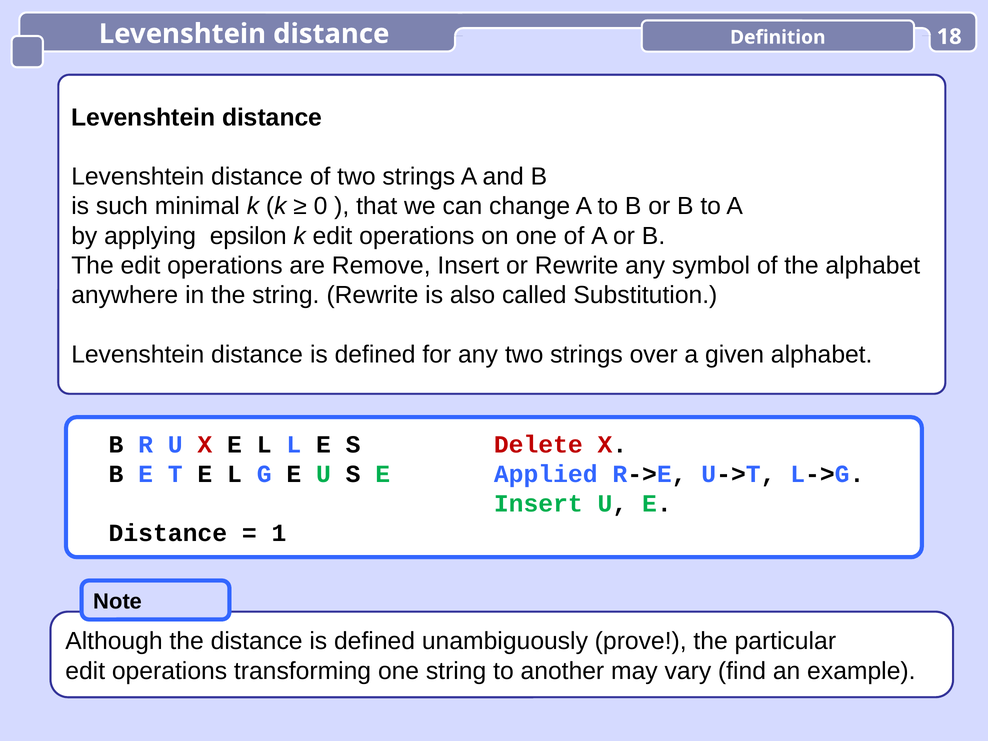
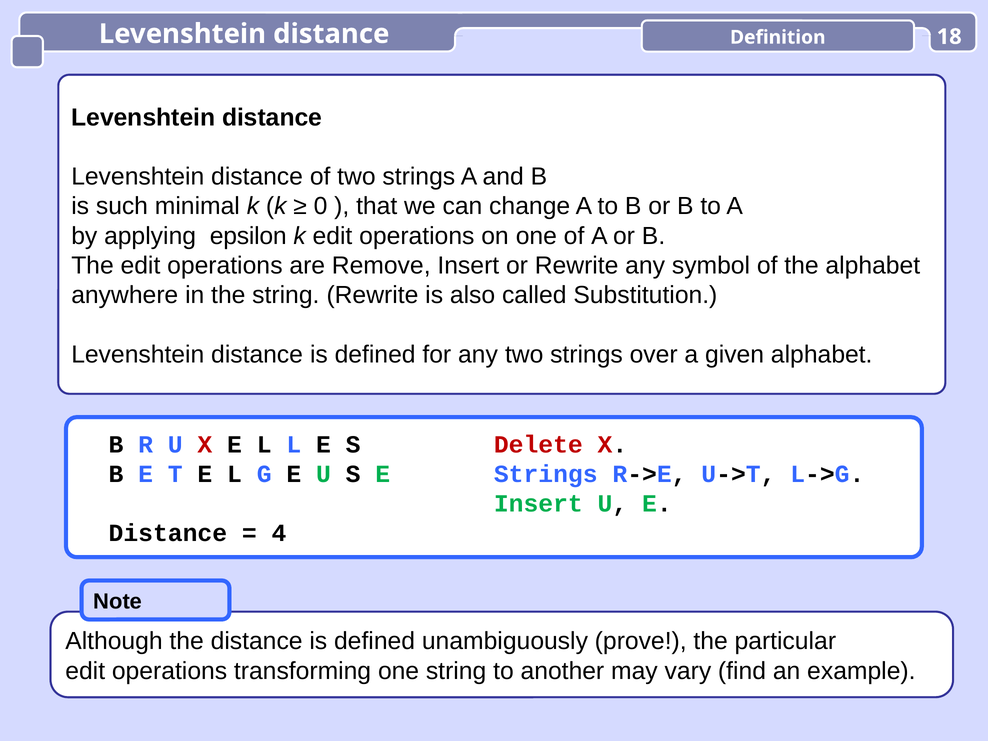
E Applied: Applied -> Strings (546, 474)
1: 1 -> 4 (279, 533)
